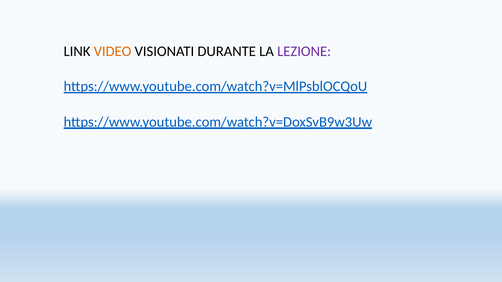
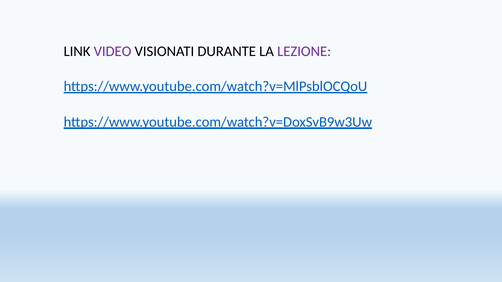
VIDEO colour: orange -> purple (113, 51)
